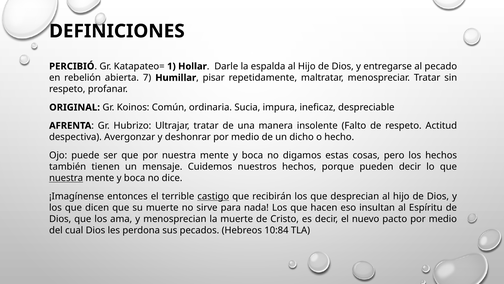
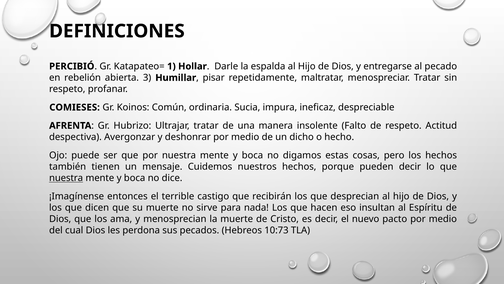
7: 7 -> 3 (147, 78)
ORIGINAL: ORIGINAL -> COMIESES (75, 107)
castigo underline: present -> none (213, 196)
10:84: 10:84 -> 10:73 (276, 230)
